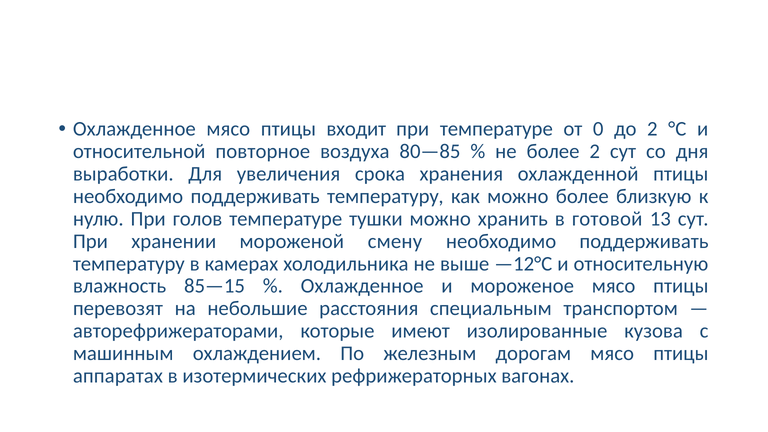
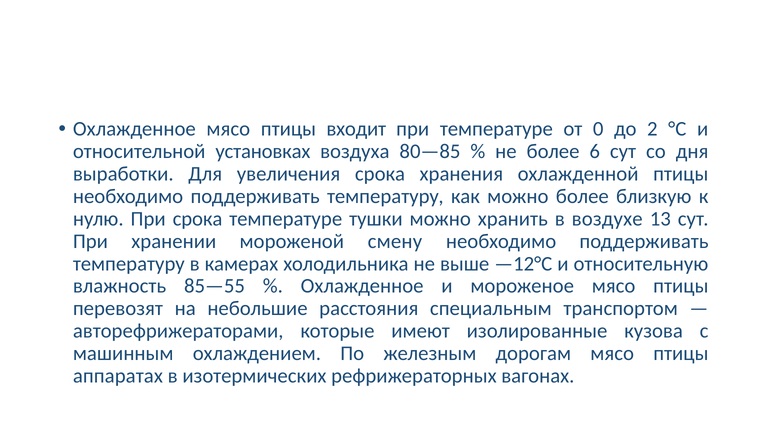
повторное: повторное -> установках (263, 151)
более 2: 2 -> 6 (595, 151)
При голов: голов -> срока (198, 219)
готовой: готовой -> воздухе (607, 219)
85—15: 85—15 -> 85—55 (215, 286)
